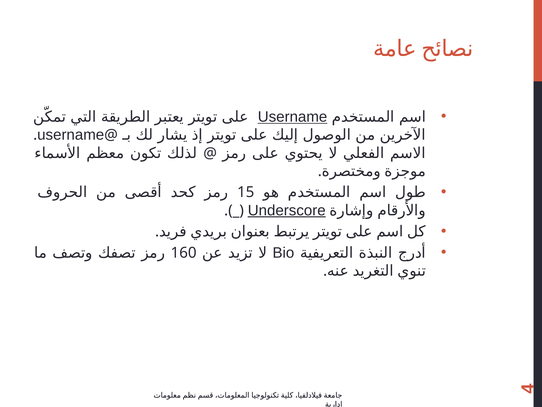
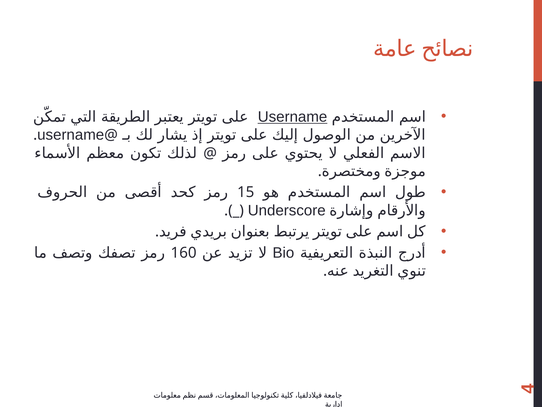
Underscore underline: present -> none (287, 210)
